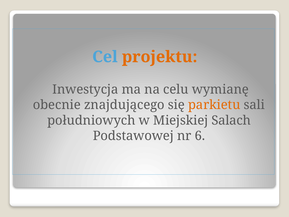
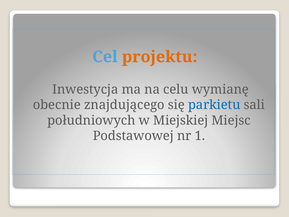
parkietu colour: orange -> blue (214, 105)
Salach: Salach -> Miejsc (231, 120)
6: 6 -> 1 (200, 136)
